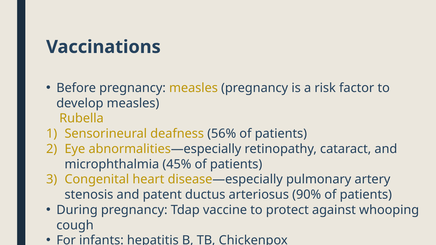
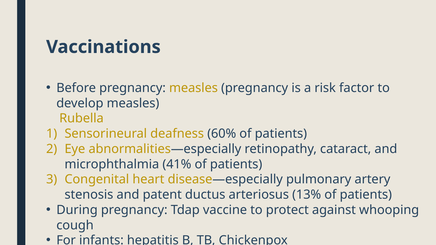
56%: 56% -> 60% (222, 134)
45%: 45% -> 41% (177, 164)
90%: 90% -> 13% (307, 195)
